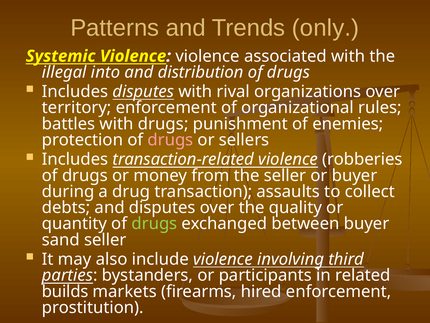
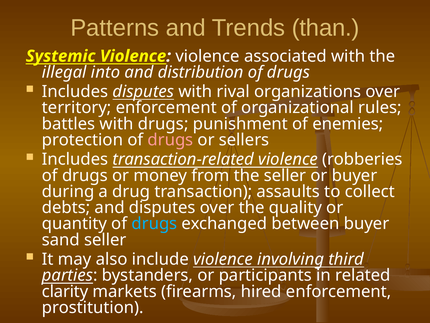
only: only -> than (326, 28)
drugs colour: light green -> light blue (154, 223)
builds: builds -> clarity (65, 291)
